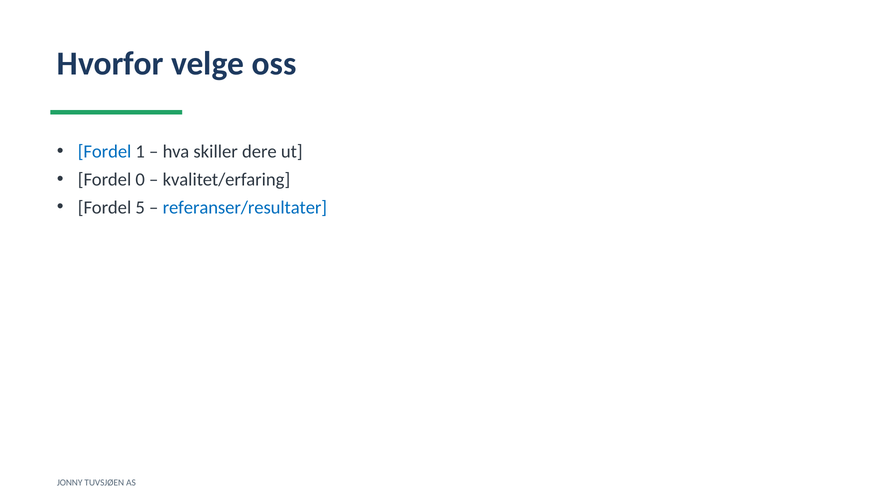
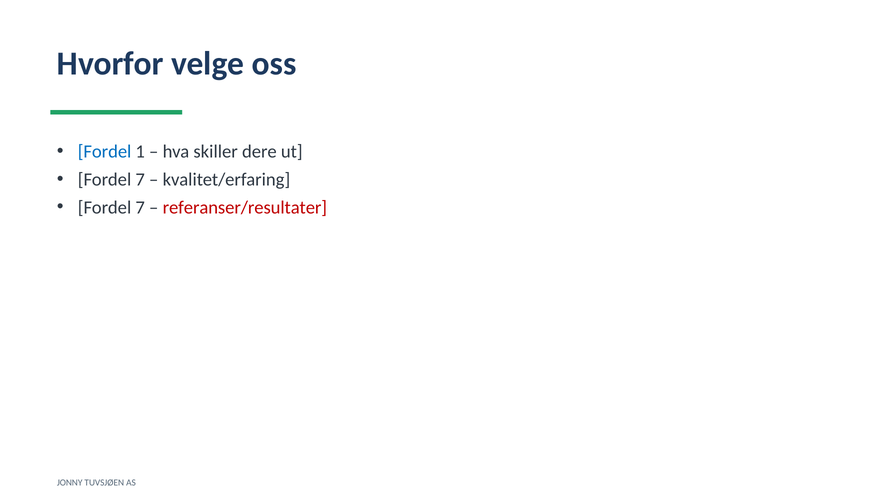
0: 0 -> 7 (140, 179)
5: 5 -> 7 (140, 207)
referanser/resultater colour: blue -> red (245, 207)
